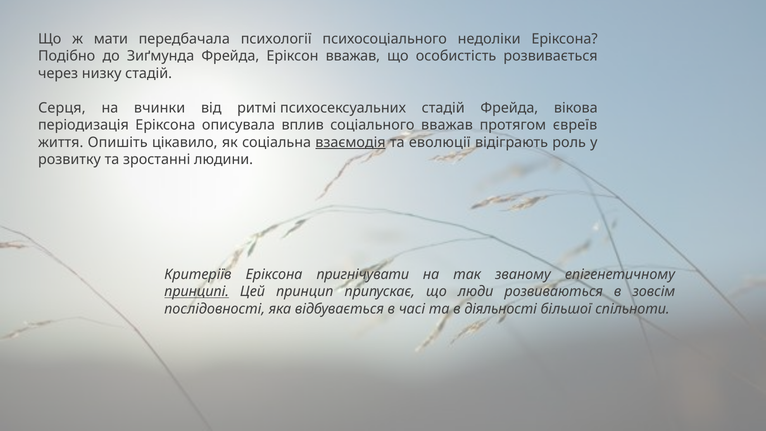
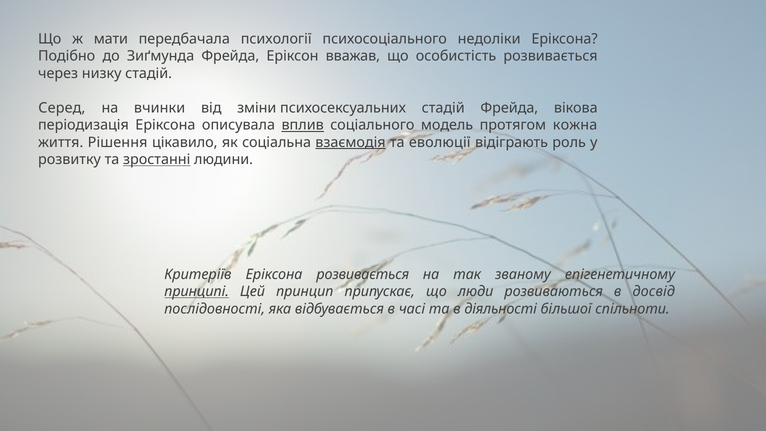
Серця: Серця -> Серед (62, 108)
ритмі: ритмі -> зміни (257, 108)
вплив underline: none -> present (303, 125)
соціального вважав: вважав -> модель (447, 125)
євреїв: євреїв -> кожна (575, 125)
Опишіть: Опишіть -> Рішення (118, 142)
зростанні underline: none -> present (157, 160)
Еріксона пригнічувати: пригнічувати -> розвивається (363, 274)
зовсім: зовсім -> досвід (654, 291)
